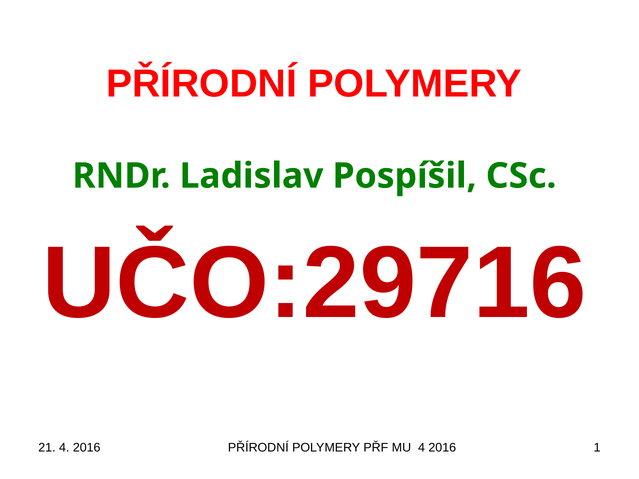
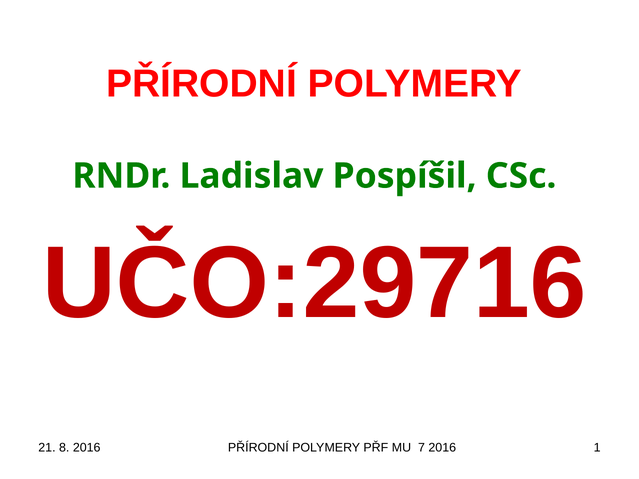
21 4: 4 -> 8 (64, 448)
MU 4: 4 -> 7 (421, 448)
